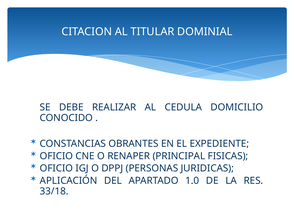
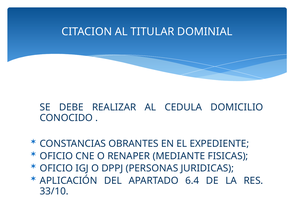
PRINCIPAL: PRINCIPAL -> MEDIANTE (179, 156)
1.0: 1.0 -> 6.4 (192, 181)
33/18: 33/18 -> 33/10 (54, 192)
